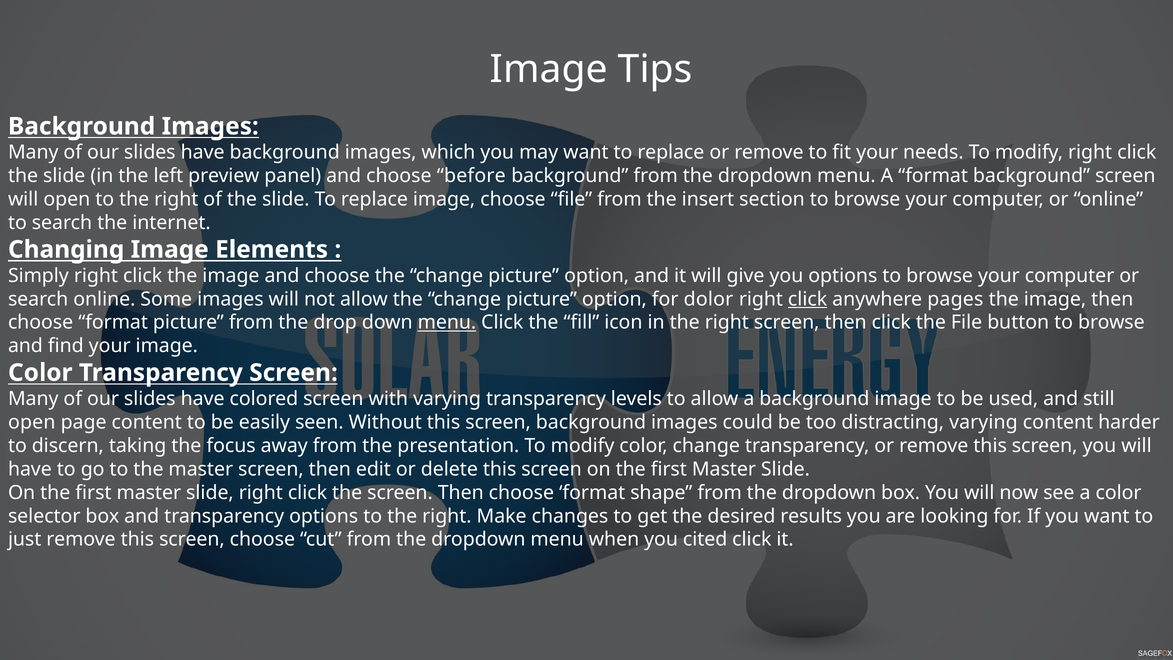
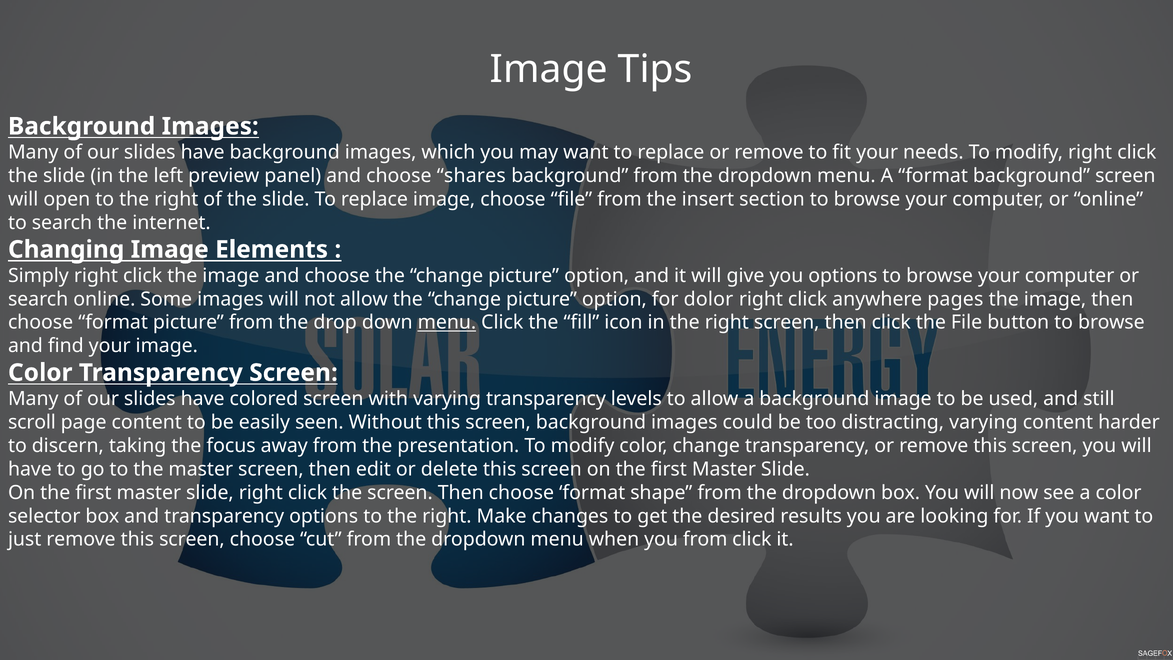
before: before -> shares (471, 176)
click underline: present -> none (808, 299)
open: open -> scroll (32, 422)
you cited: cited -> from (705, 539)
